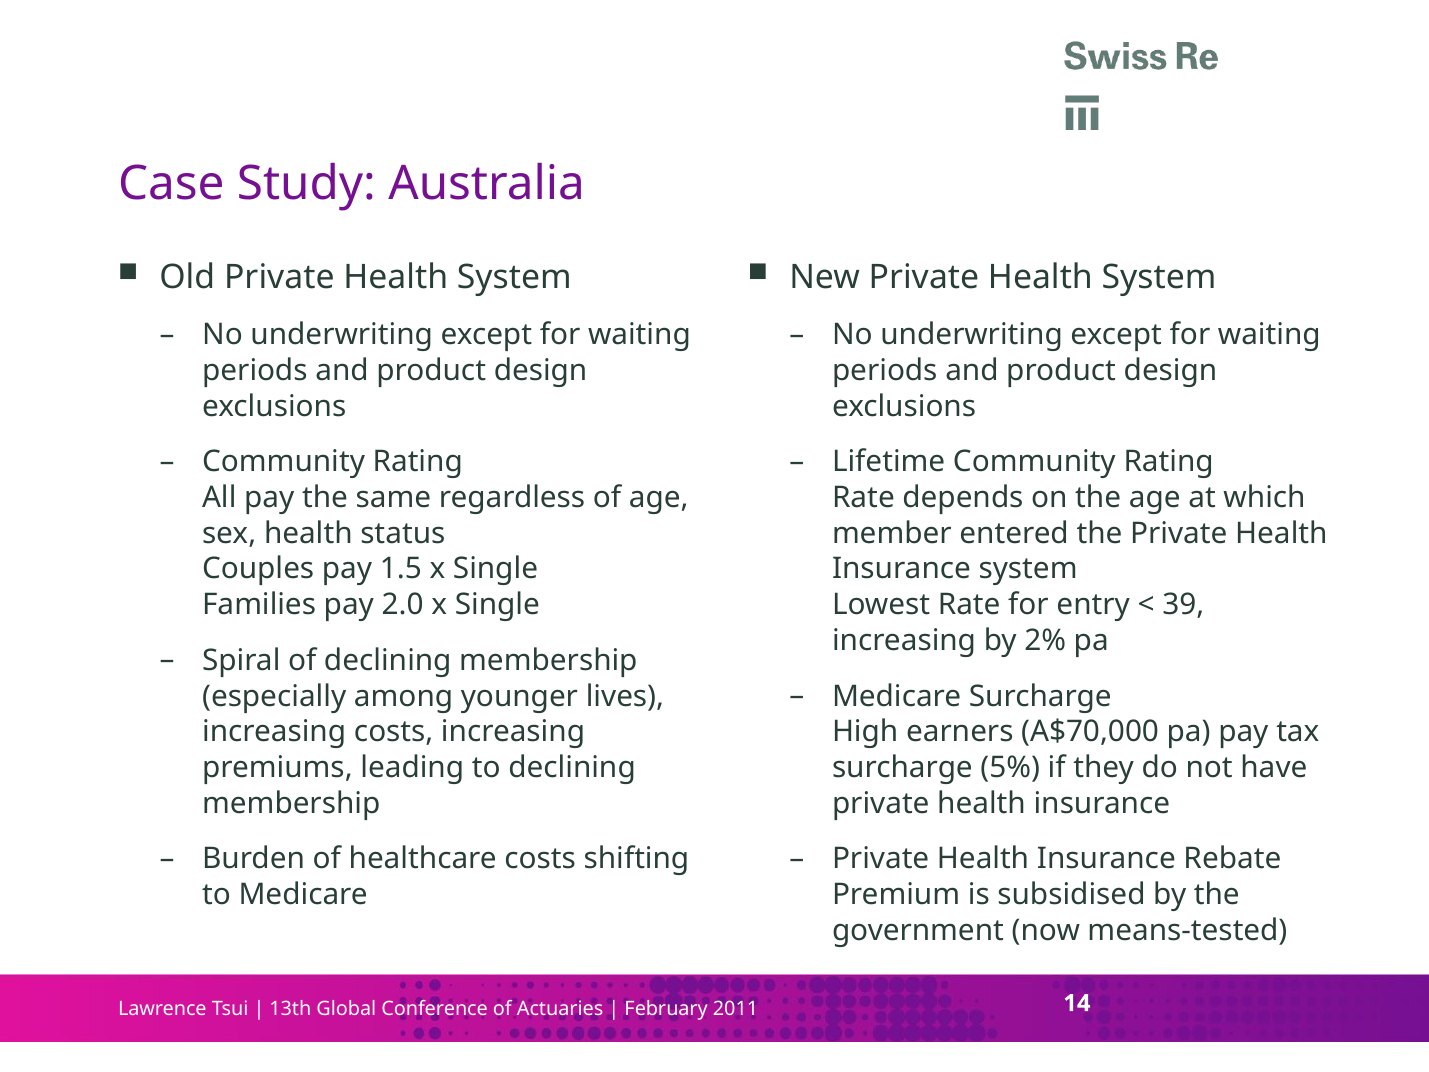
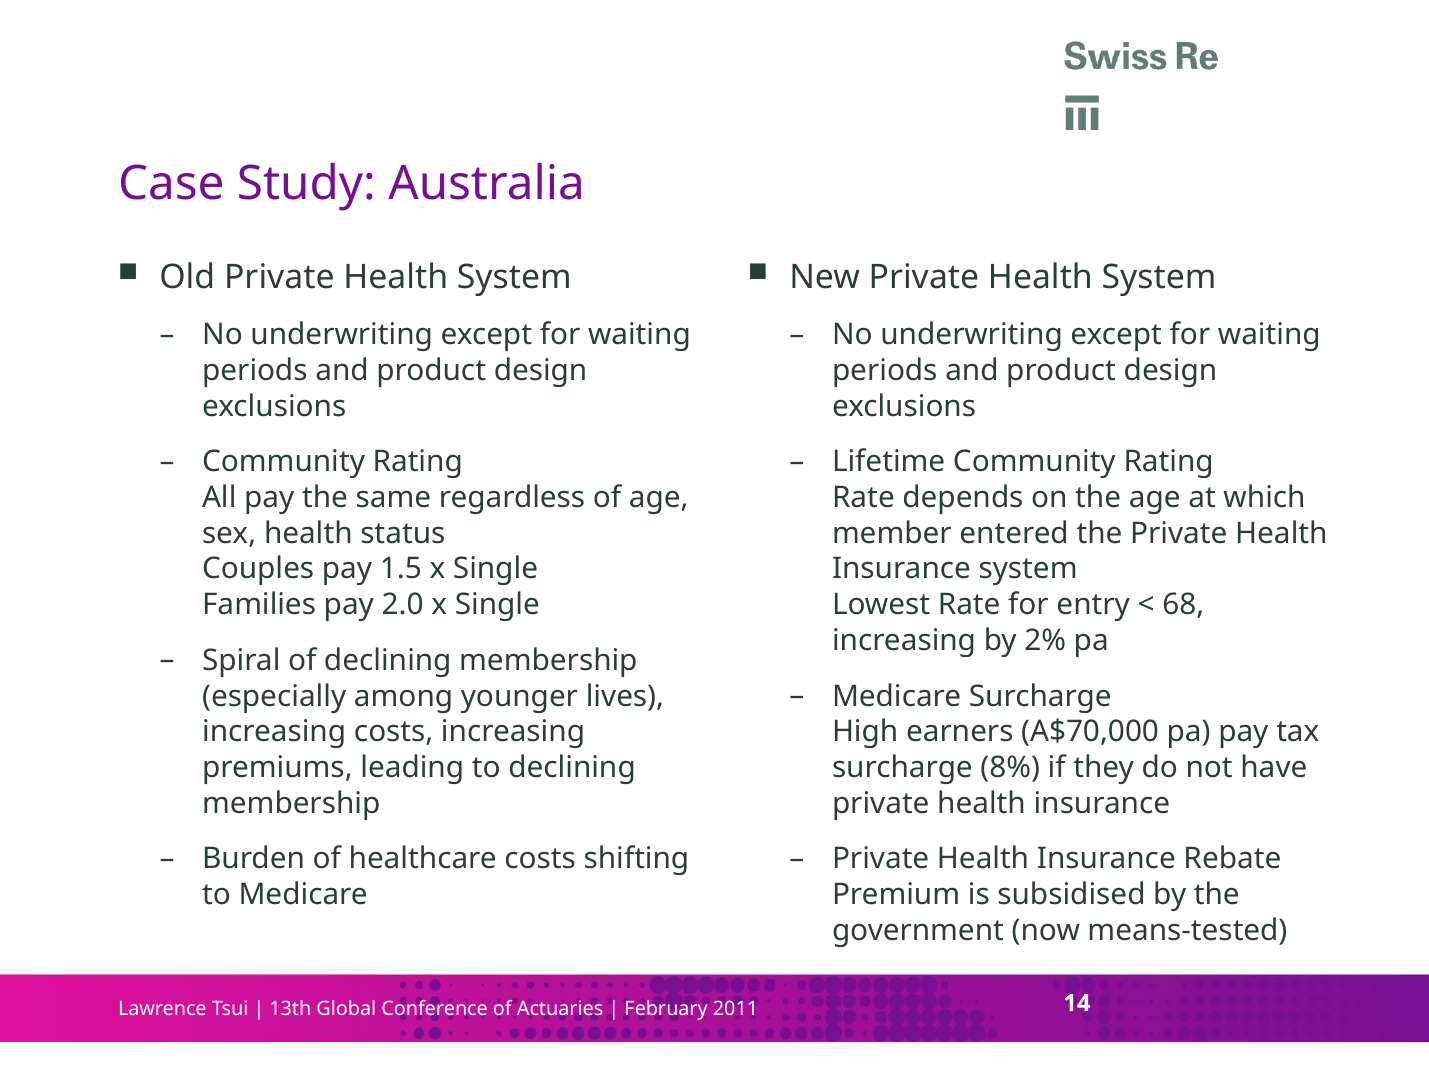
39: 39 -> 68 (1183, 605)
5%: 5% -> 8% (1010, 768)
